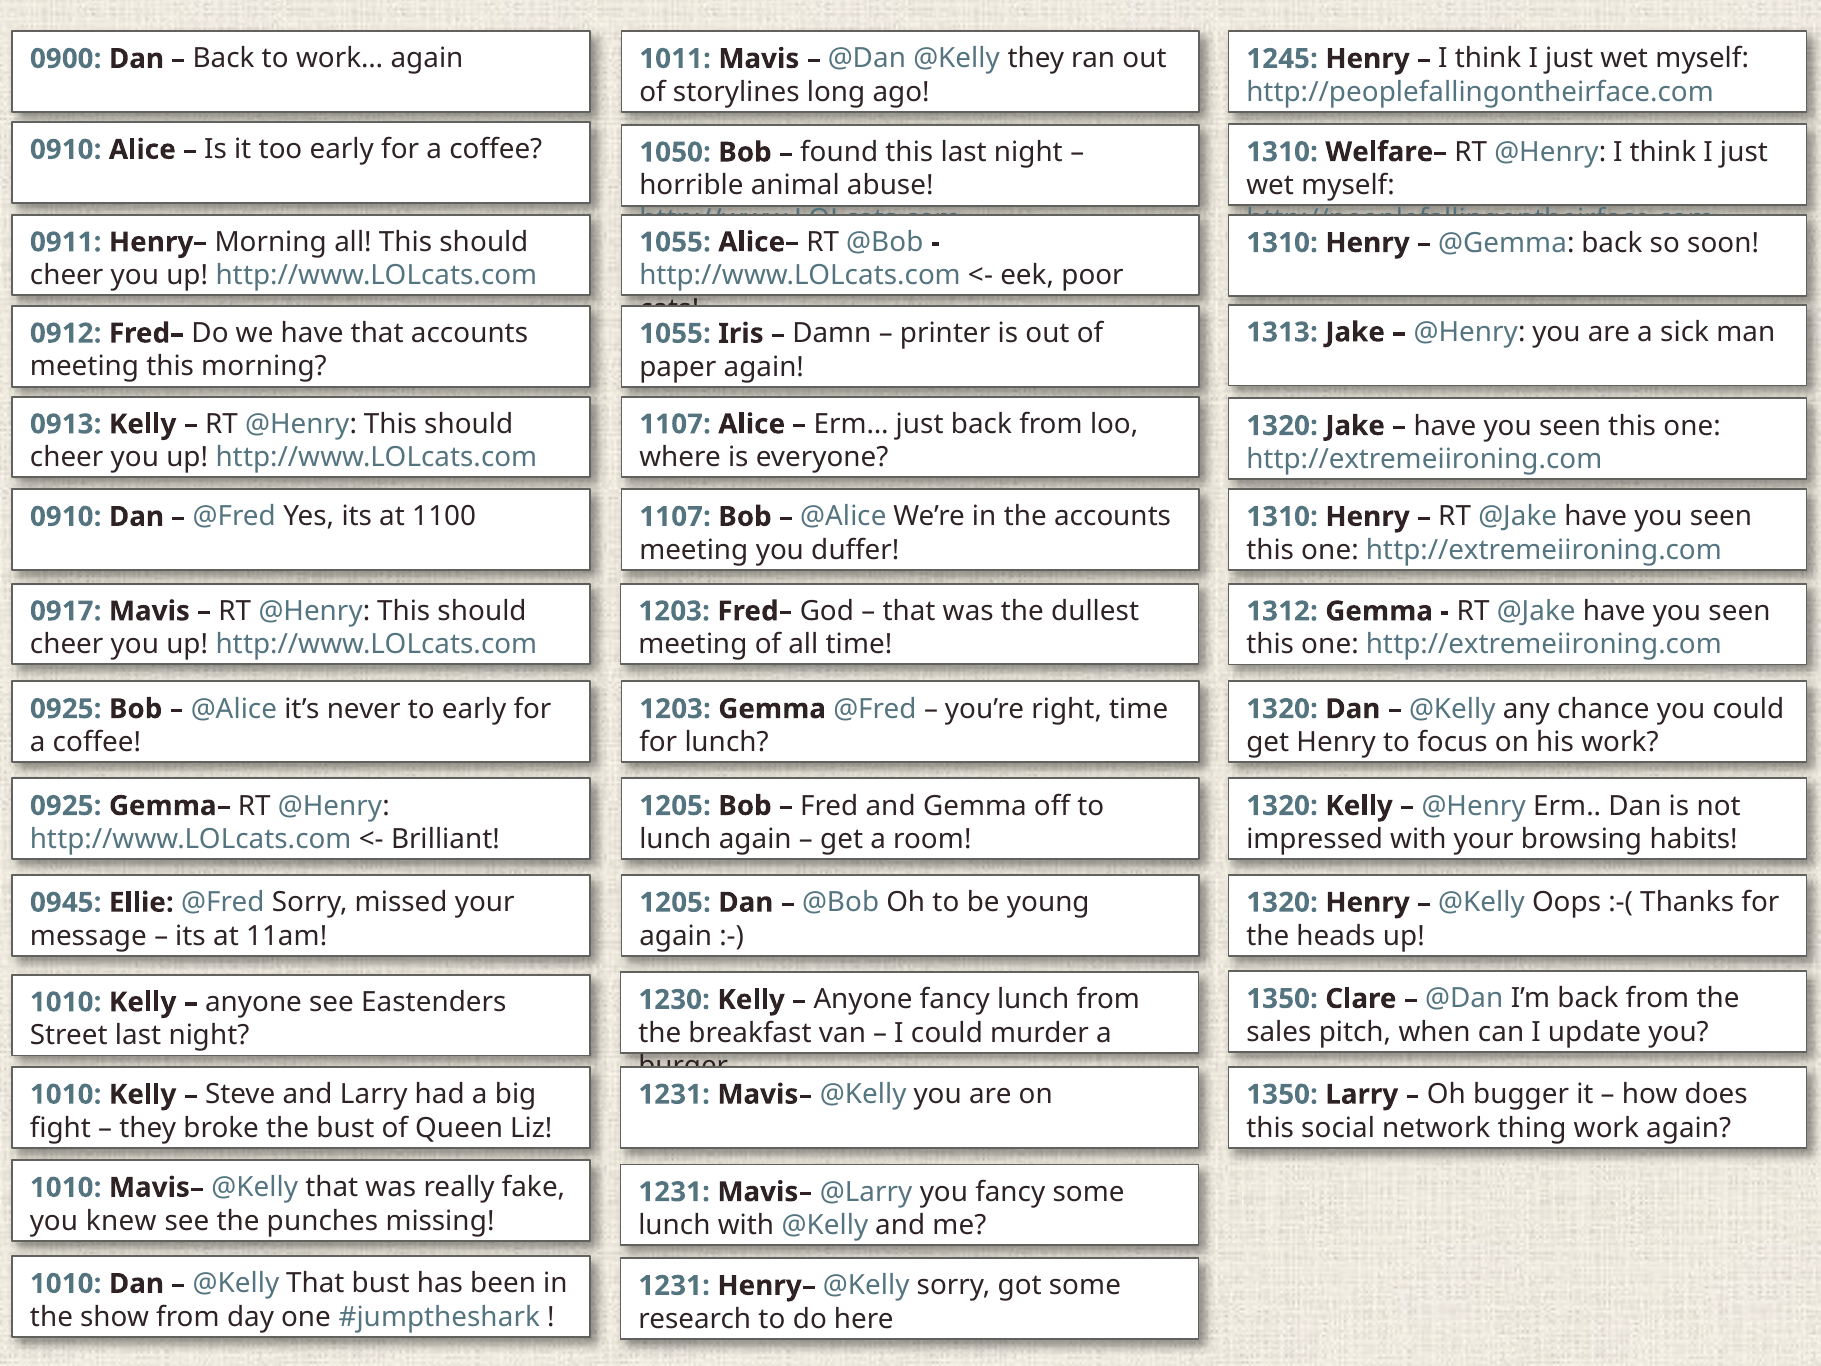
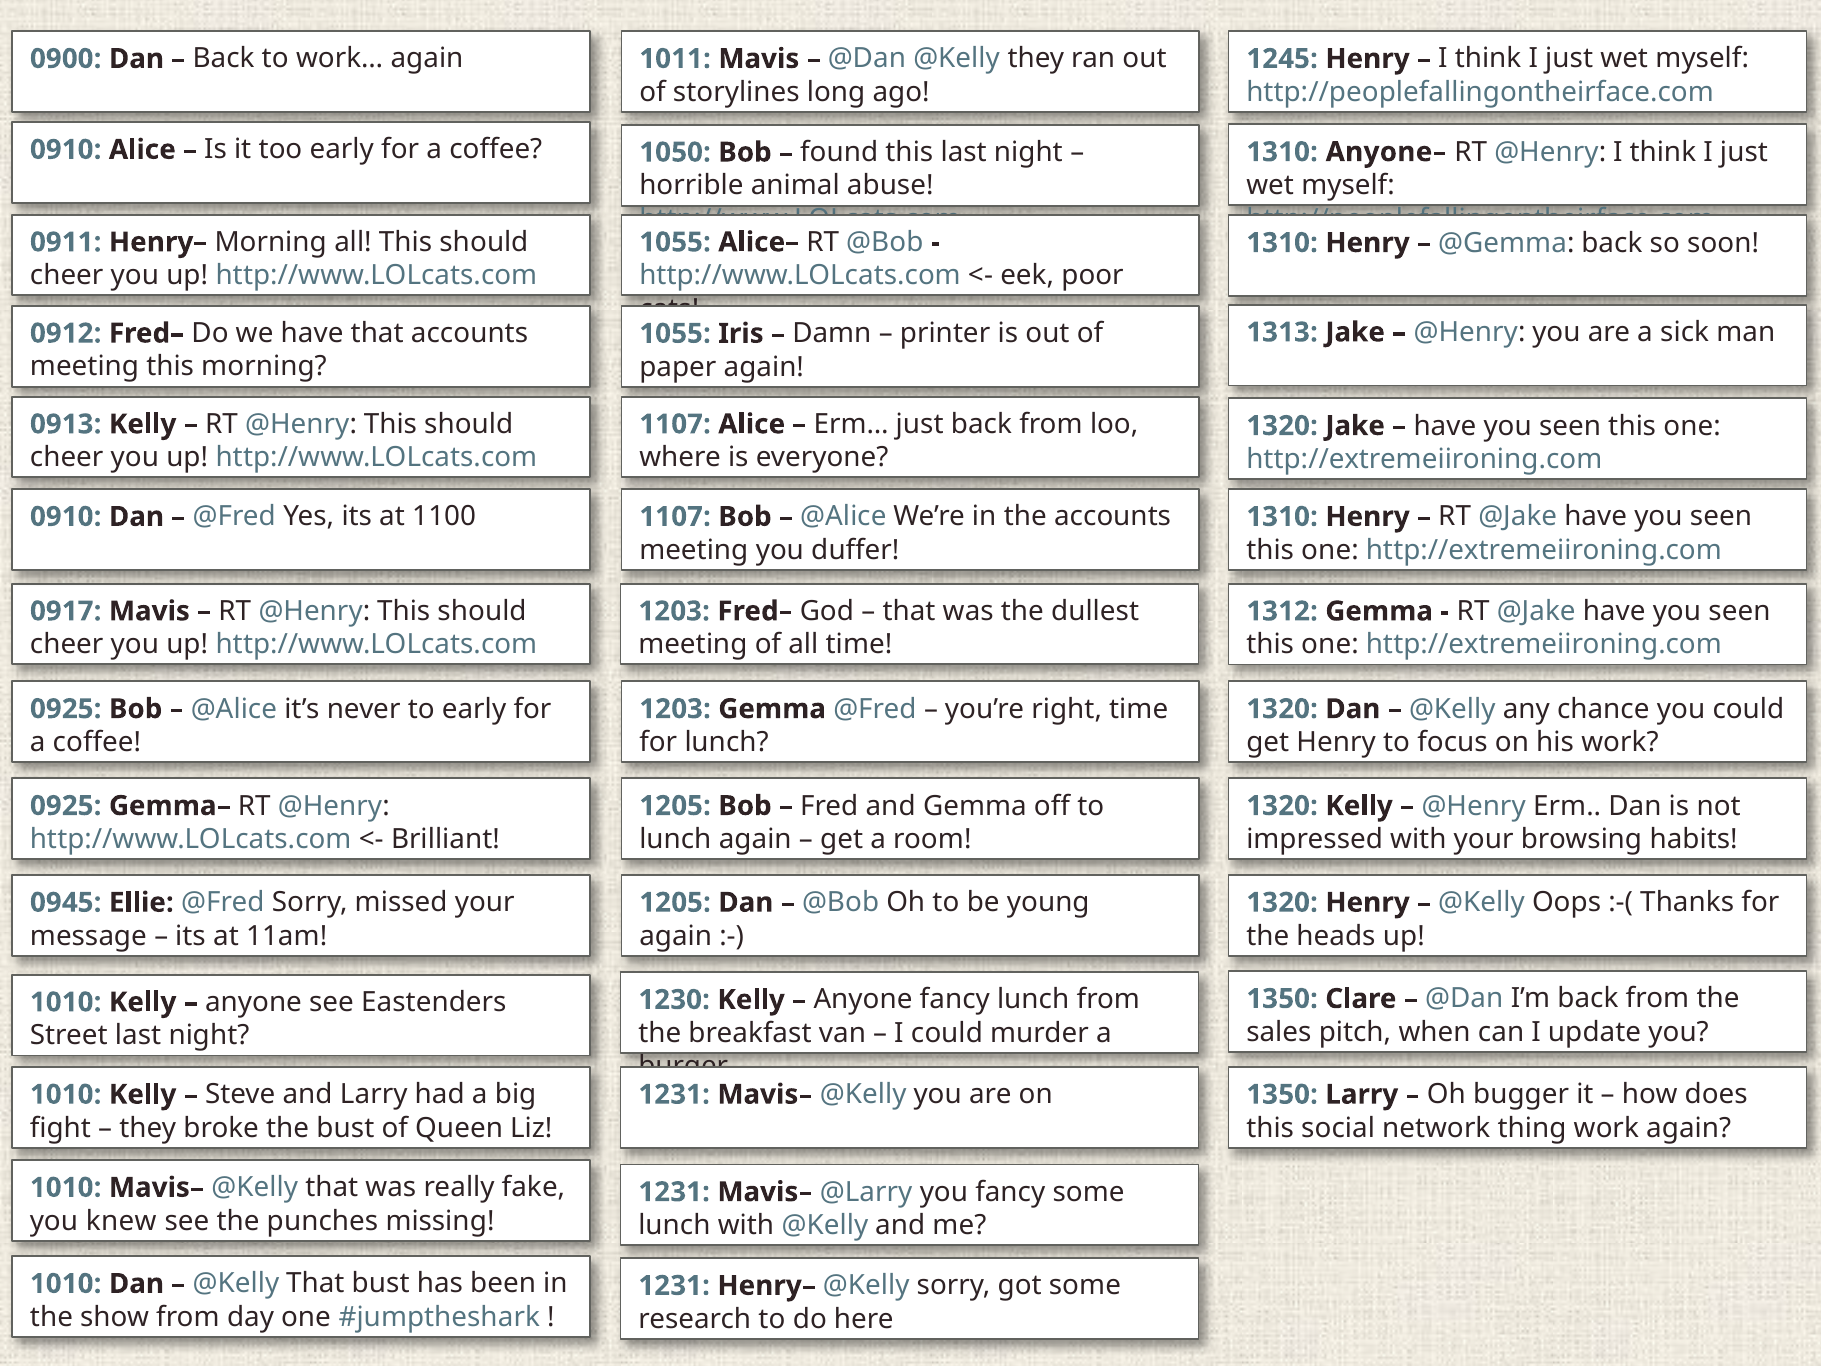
Welfare–: Welfare– -> Anyone– (1386, 152)
